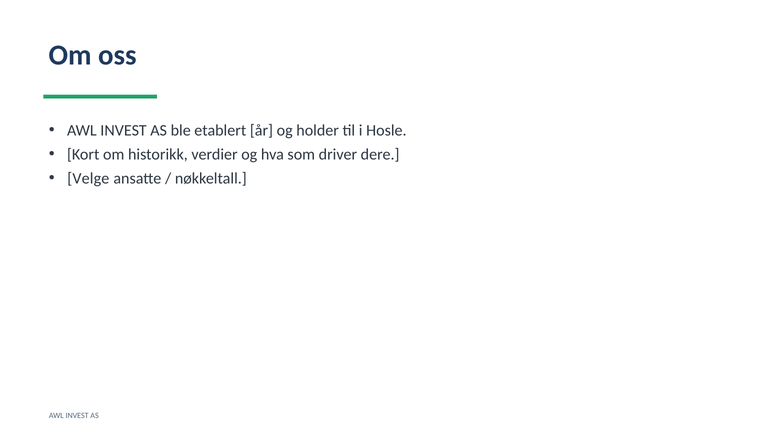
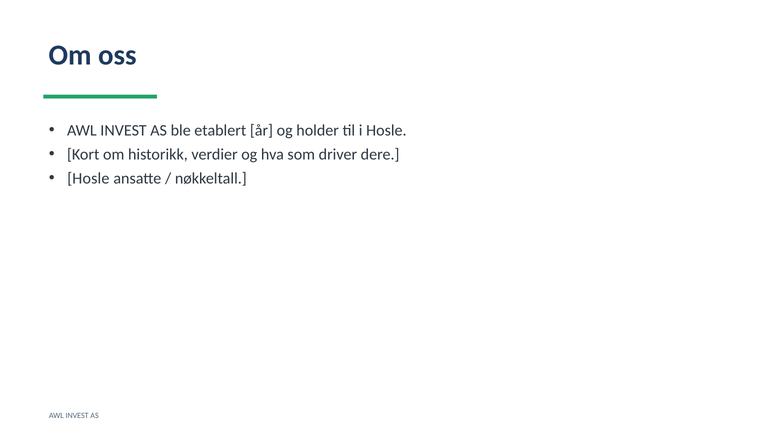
Velge: Velge -> Hosle (88, 179)
